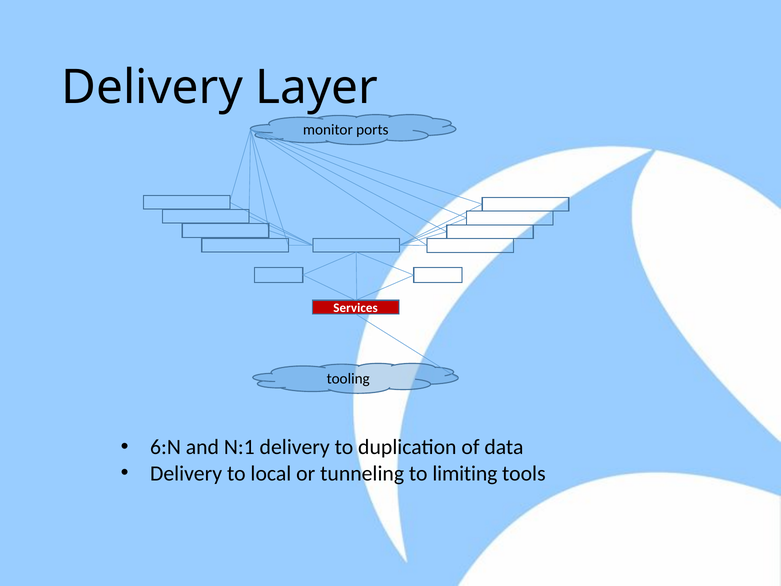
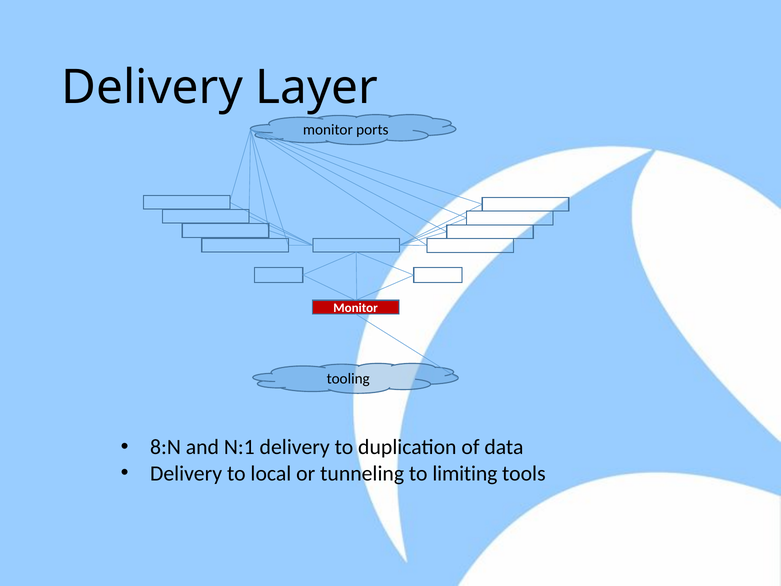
Services: Services -> Monitor (356, 308)
6:N: 6:N -> 8:N (166, 447)
